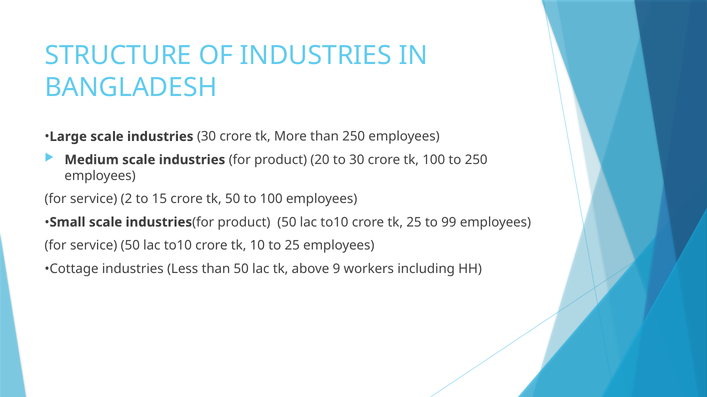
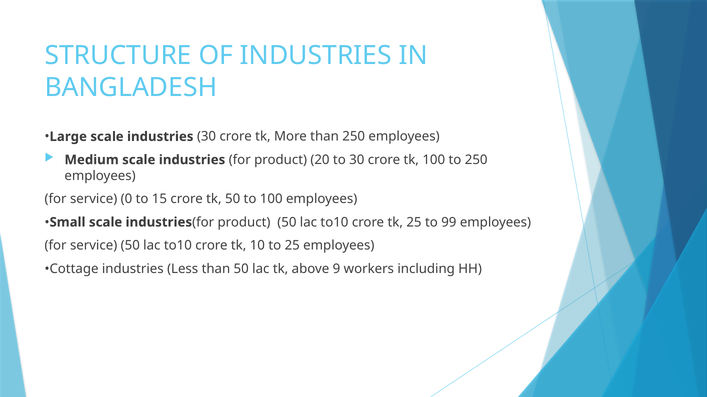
2: 2 -> 0 (126, 199)
